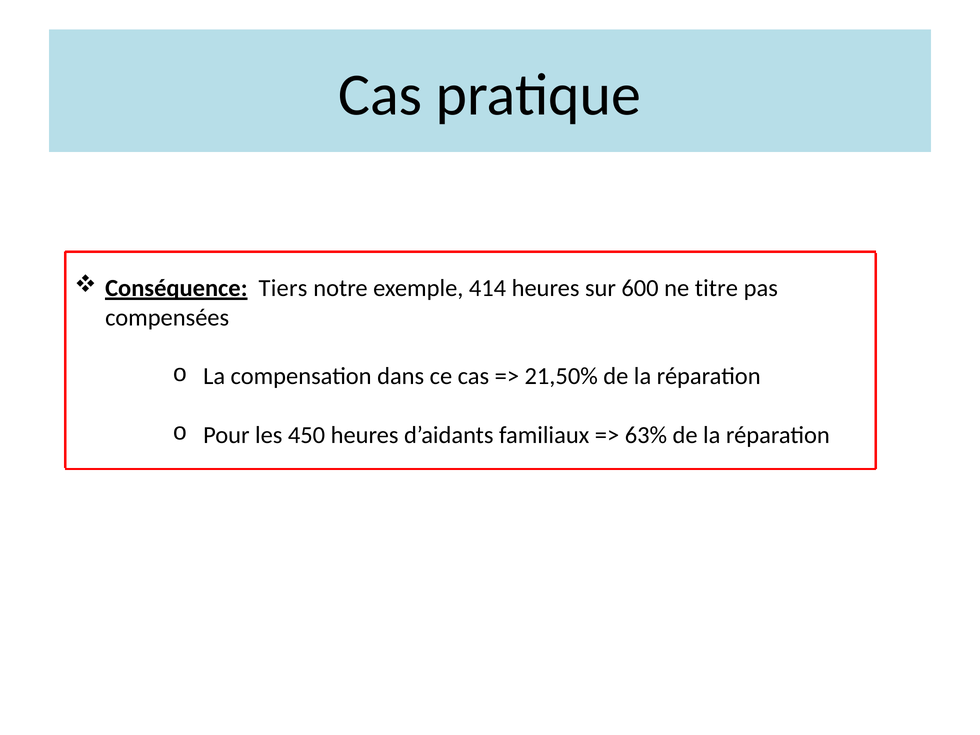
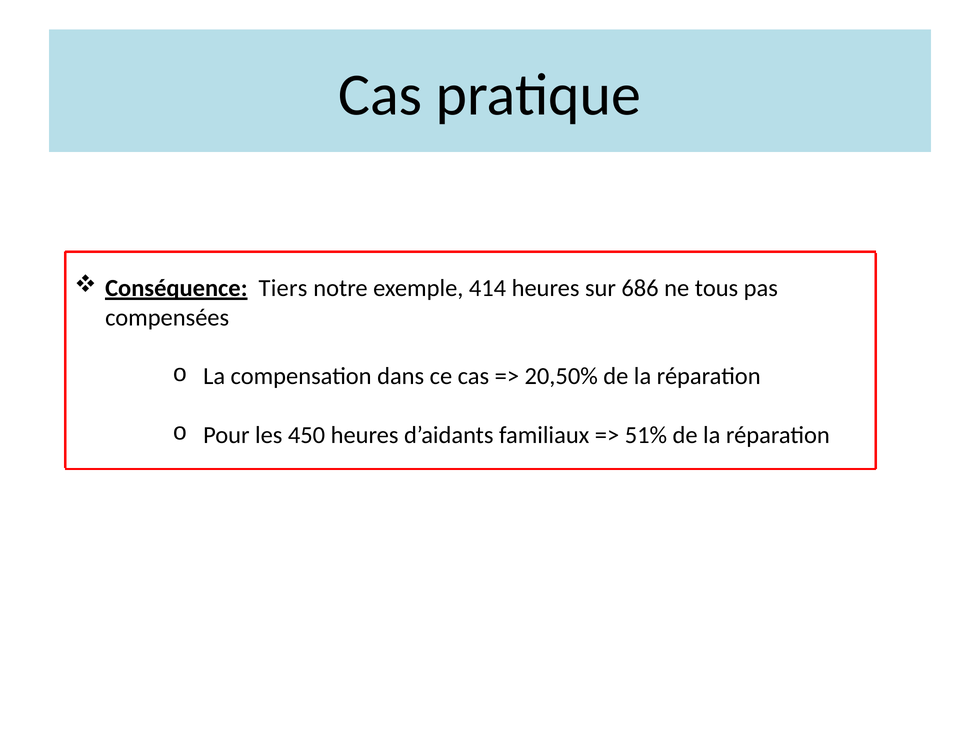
600: 600 -> 686 (640, 288)
titre: titre -> tous (717, 288)
21,50%: 21,50% -> 20,50% (561, 376)
63%: 63% -> 51% (646, 435)
